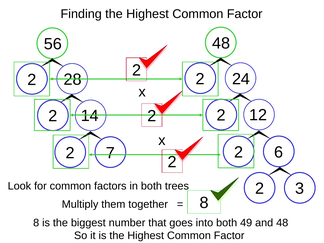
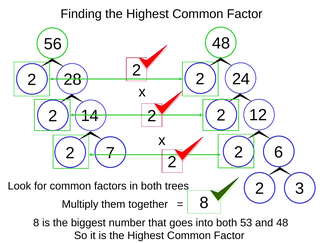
49: 49 -> 53 (246, 223)
